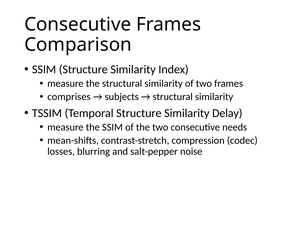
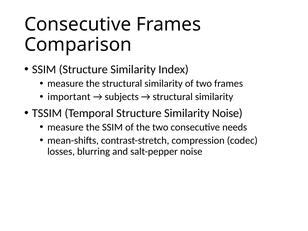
comprises: comprises -> important (69, 97)
Similarity Delay: Delay -> Noise (227, 113)
